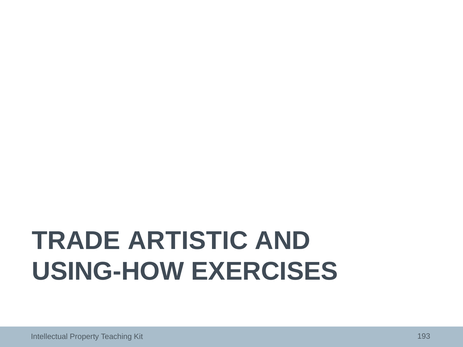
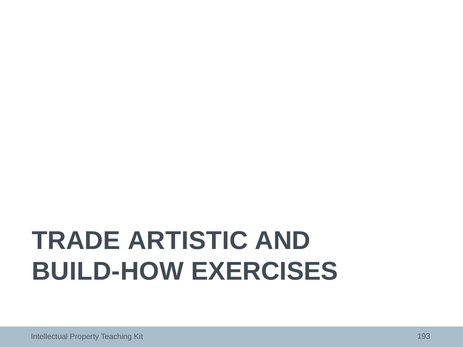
USING-HOW: USING-HOW -> BUILD-HOW (108, 272)
